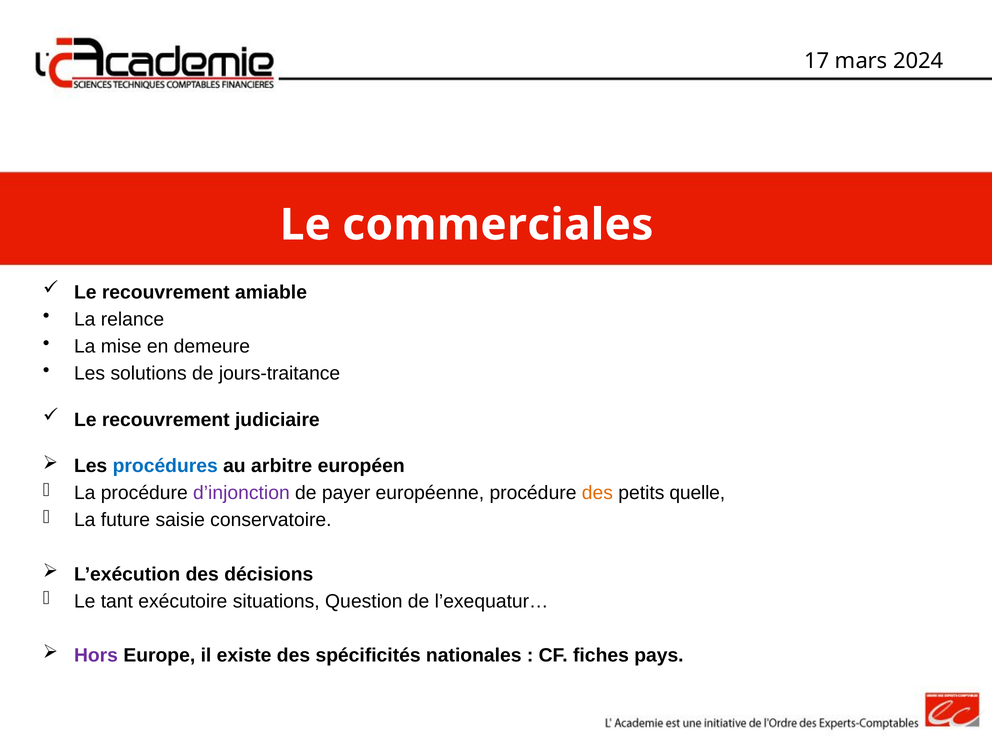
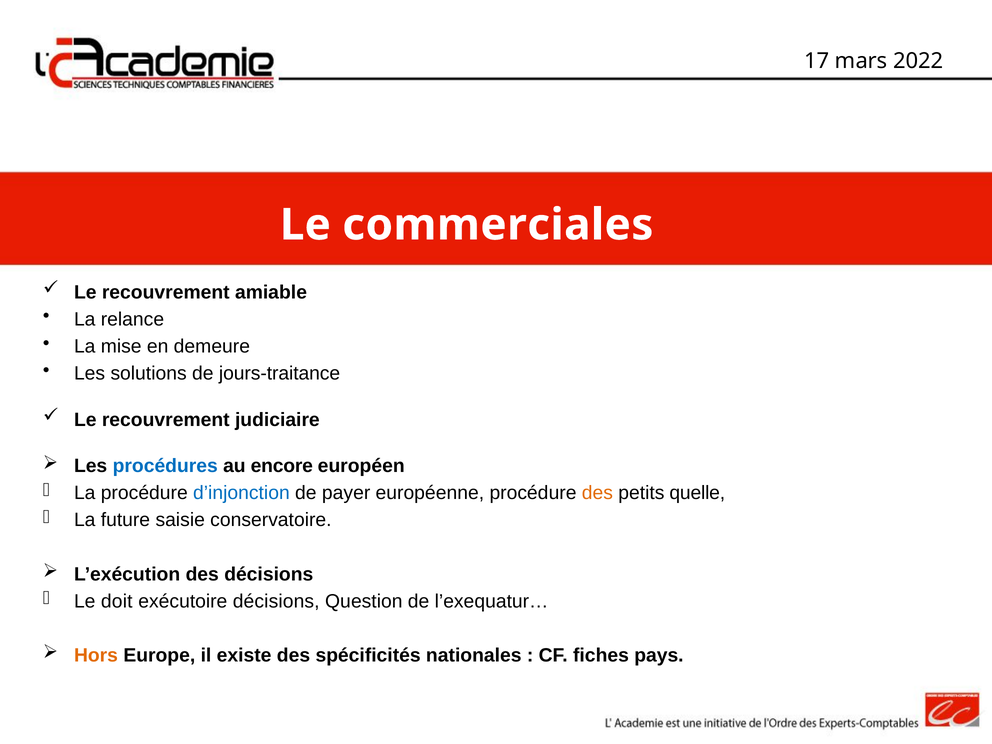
2024: 2024 -> 2022 (918, 61)
arbitre: arbitre -> encore (282, 466)
d’injonction colour: purple -> blue (241, 493)
tant: tant -> doit (117, 601)
exécutoire situations: situations -> décisions (276, 601)
Hors colour: purple -> orange (96, 655)
